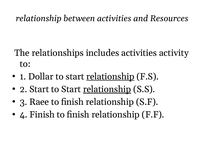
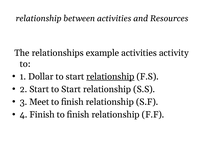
includes: includes -> example (102, 53)
relationship underline: present -> none (107, 89)
Raee: Raee -> Meet (39, 101)
